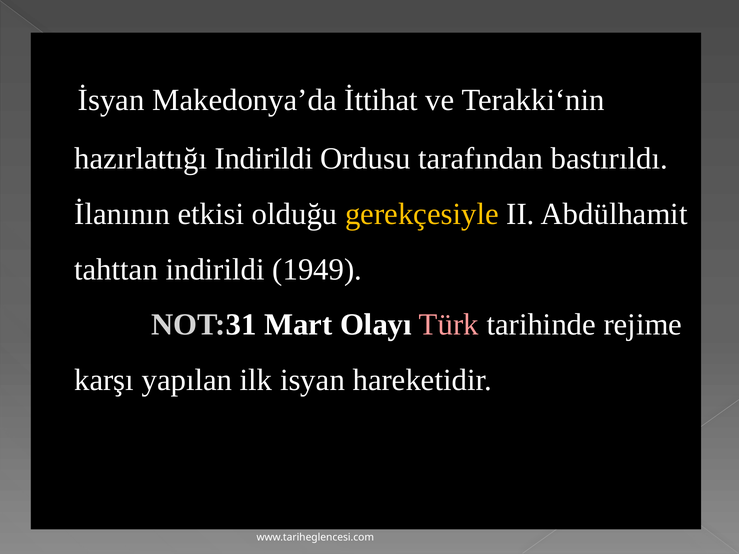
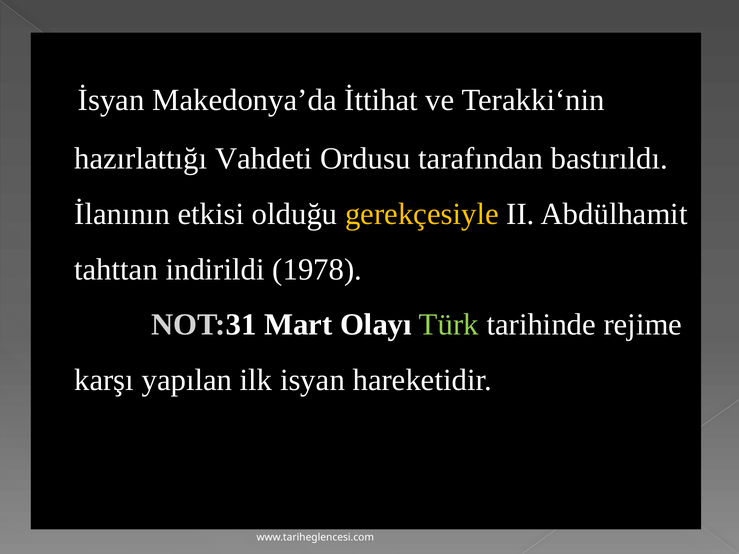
hazırlattığı Indirildi: Indirildi -> Vahdeti (264, 159)
1949: 1949 -> 1978 (317, 269)
Türk colour: pink -> light green (449, 325)
